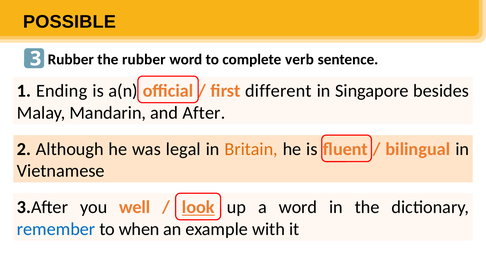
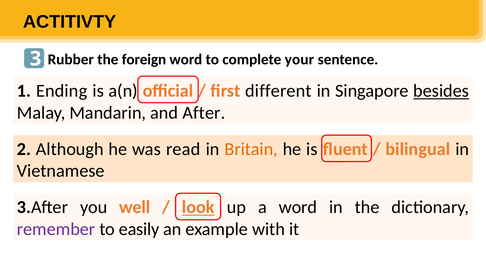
POSSIBLE: POSSIBLE -> ACTITIVTY (70, 22)
the rubber: rubber -> foreign (144, 60)
verb: verb -> your (299, 60)
besides underline: none -> present (441, 91)
legal: legal -> read (183, 149)
remember colour: blue -> purple (56, 229)
when: when -> easily (139, 229)
